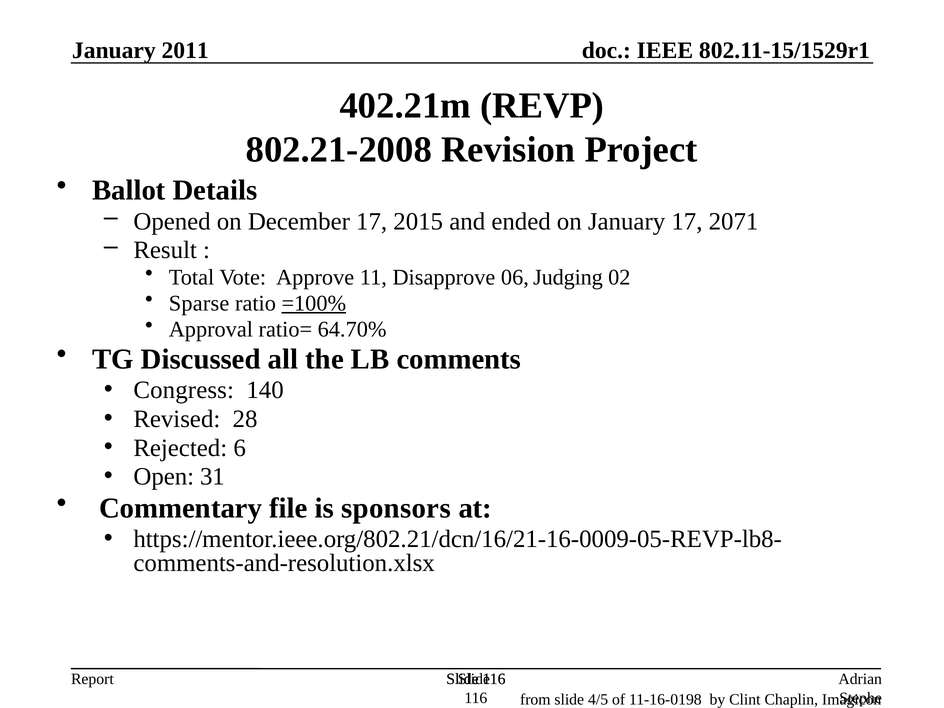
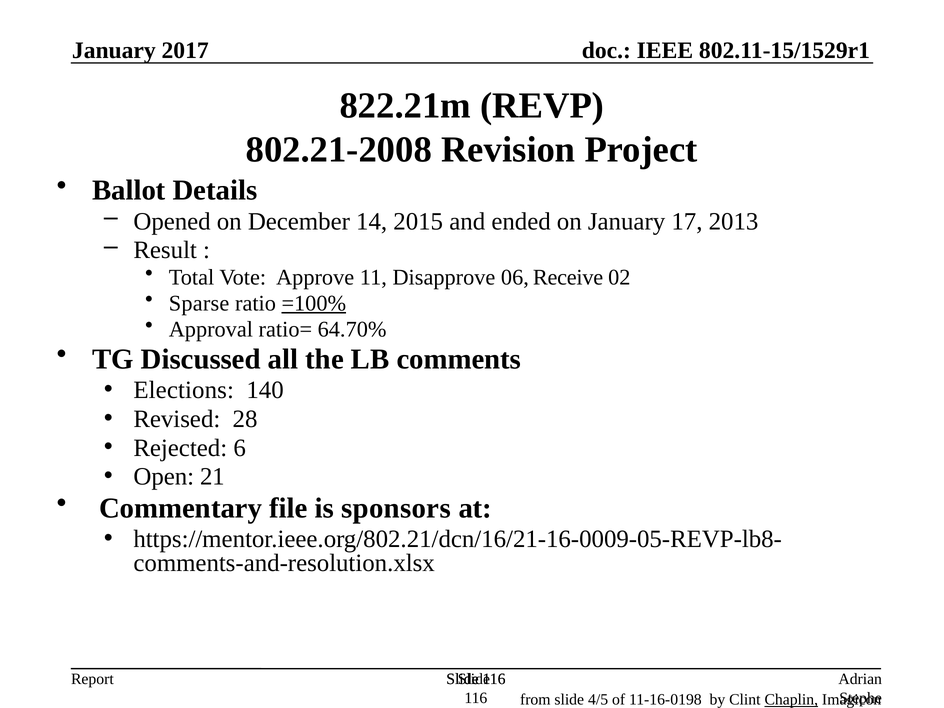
2011: 2011 -> 2017 (185, 50)
402.21m: 402.21m -> 822.21m (405, 106)
December 17: 17 -> 14 (372, 221)
2071: 2071 -> 2013 (734, 221)
Judging: Judging -> Receive (568, 277)
Congress: Congress -> Elections (184, 390)
31: 31 -> 21 (212, 477)
Chaplin underline: none -> present (791, 700)
